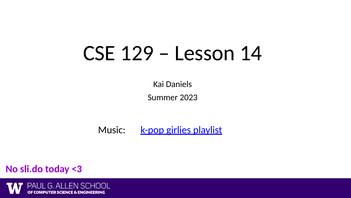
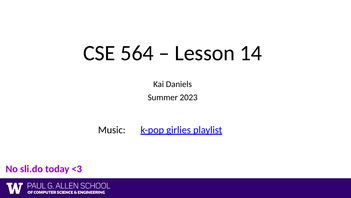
129: 129 -> 564 (137, 53)
